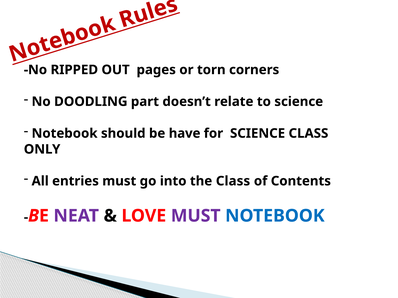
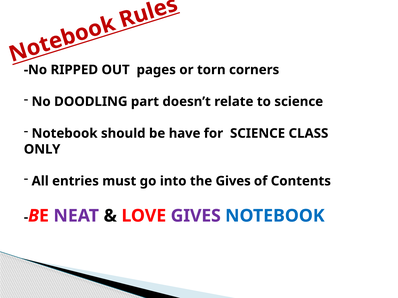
the Class: Class -> Gives (233, 181)
LOVE MUST: MUST -> GIVES (196, 216)
